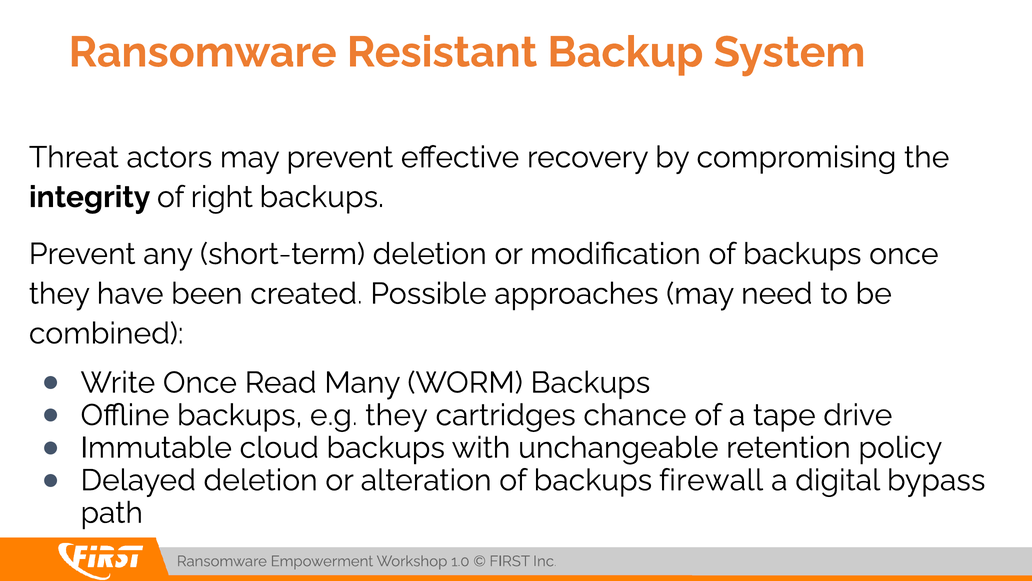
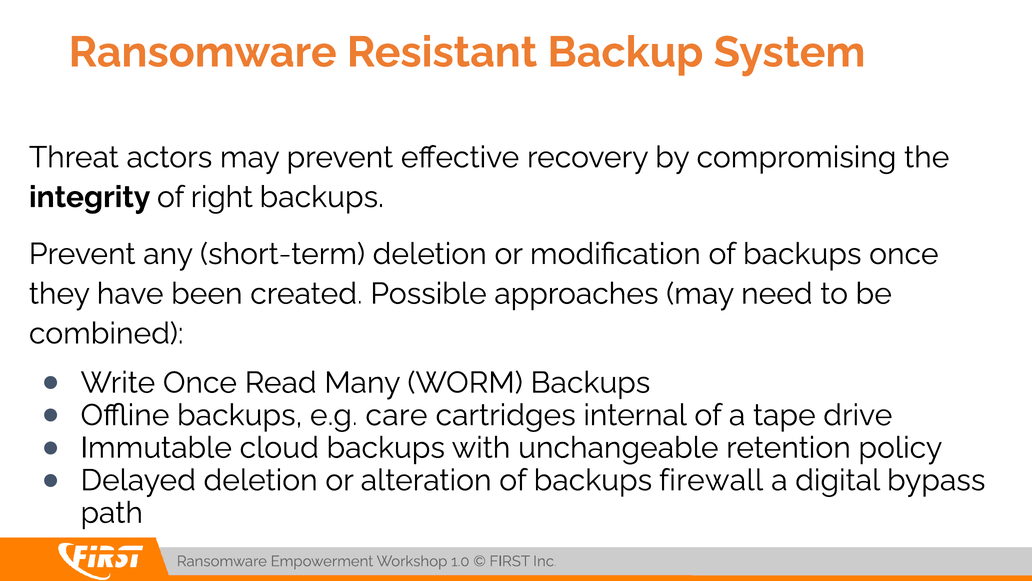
e.g they: they -> care (396, 415)
chance: chance -> internal (635, 415)
